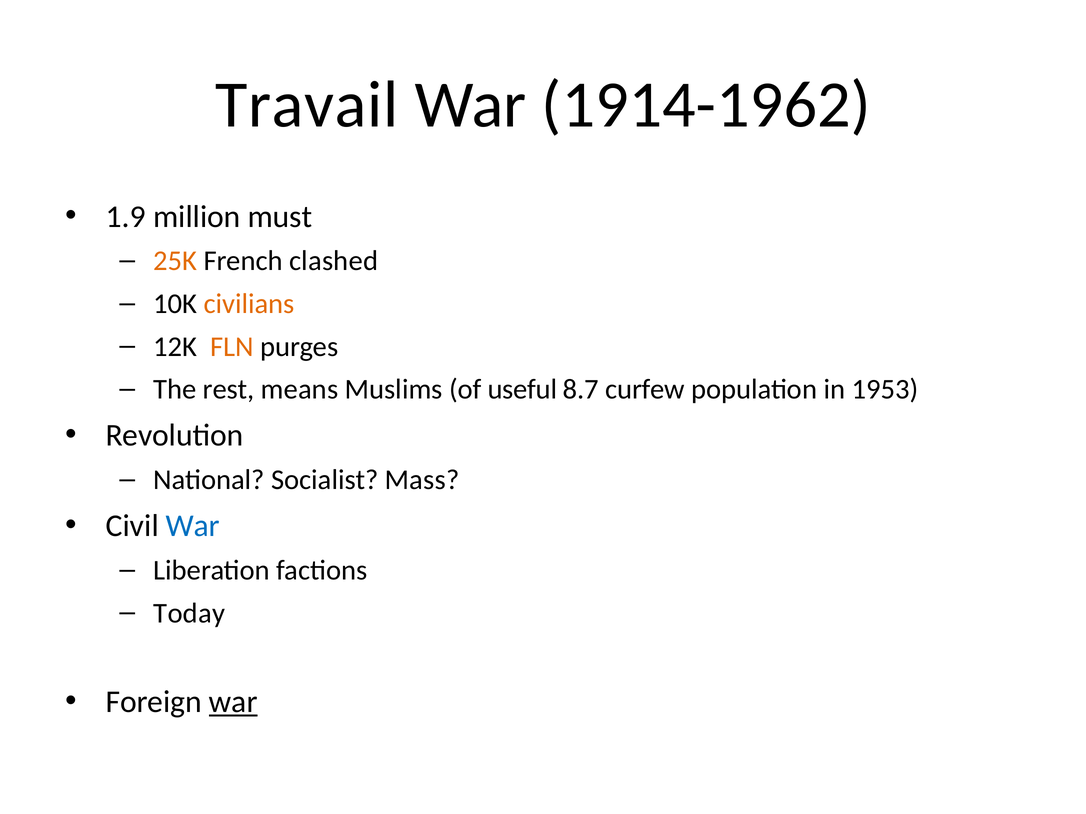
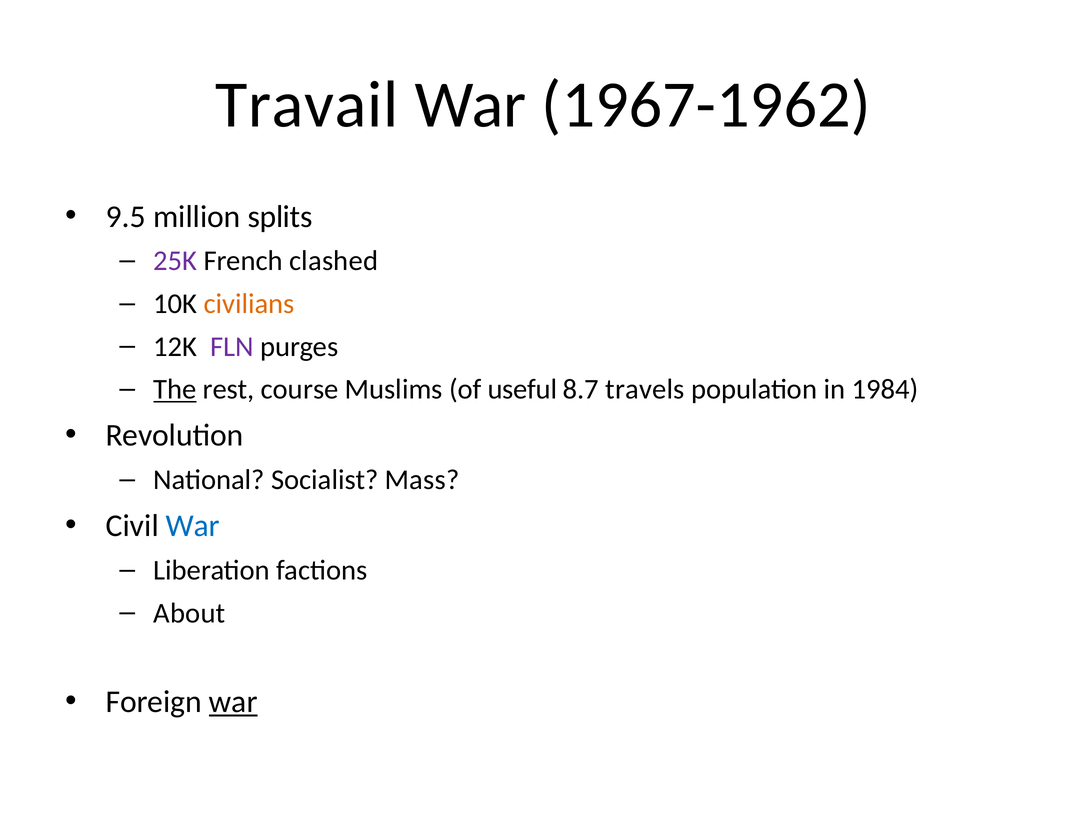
1914-1962: 1914-1962 -> 1967-1962 (706, 105)
1.9: 1.9 -> 9.5 (126, 217)
must: must -> splits (280, 217)
25K colour: orange -> purple (175, 261)
FLN colour: orange -> purple (232, 347)
The underline: none -> present (175, 390)
means: means -> course (300, 390)
curfew: curfew -> travels (645, 390)
1953: 1953 -> 1984 (885, 390)
Today: Today -> About (189, 614)
